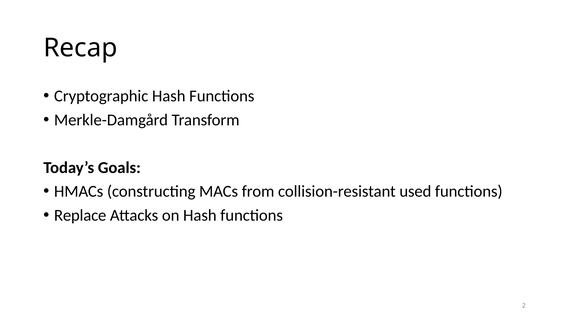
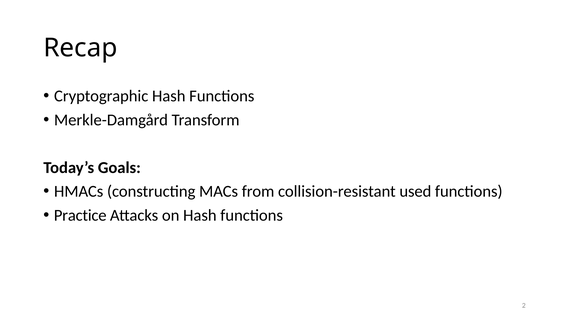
Replace: Replace -> Practice (80, 215)
